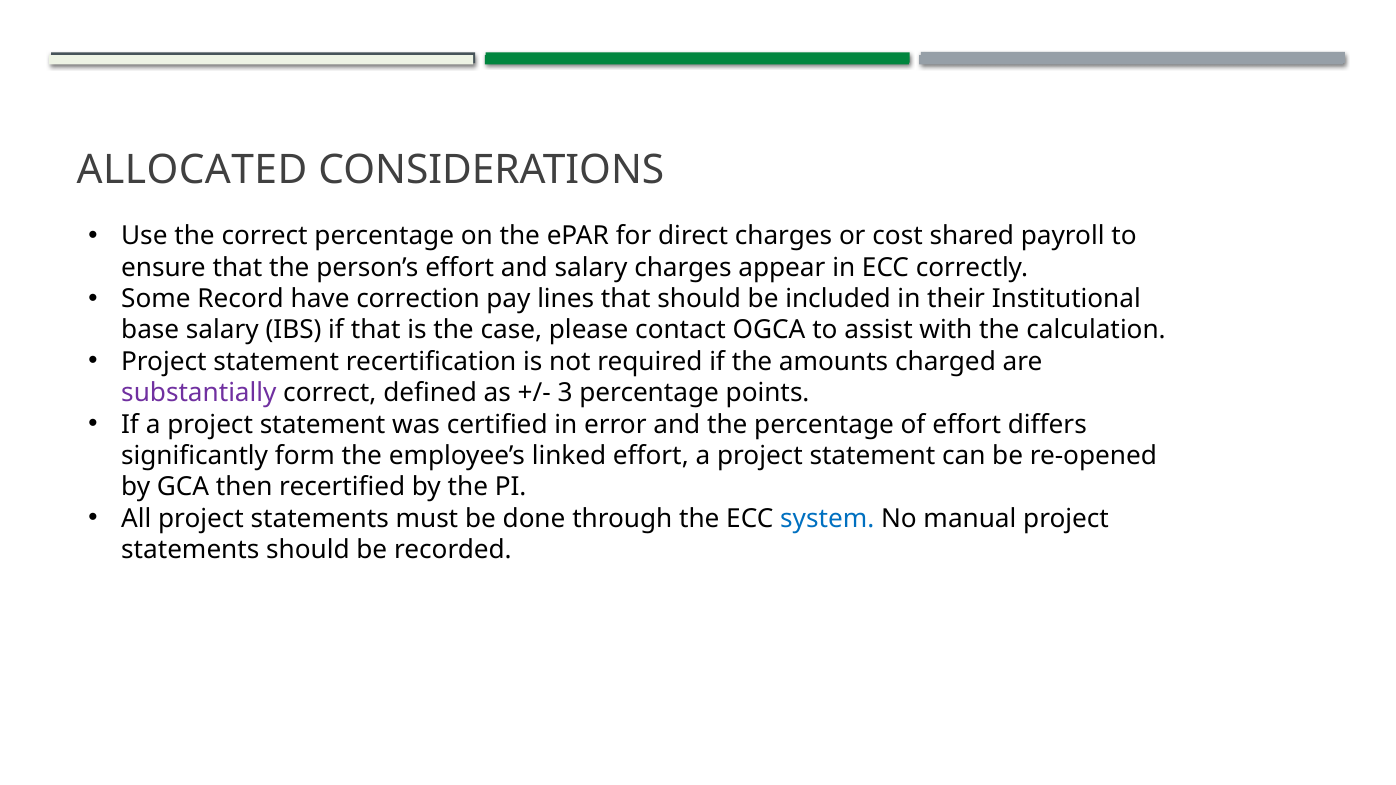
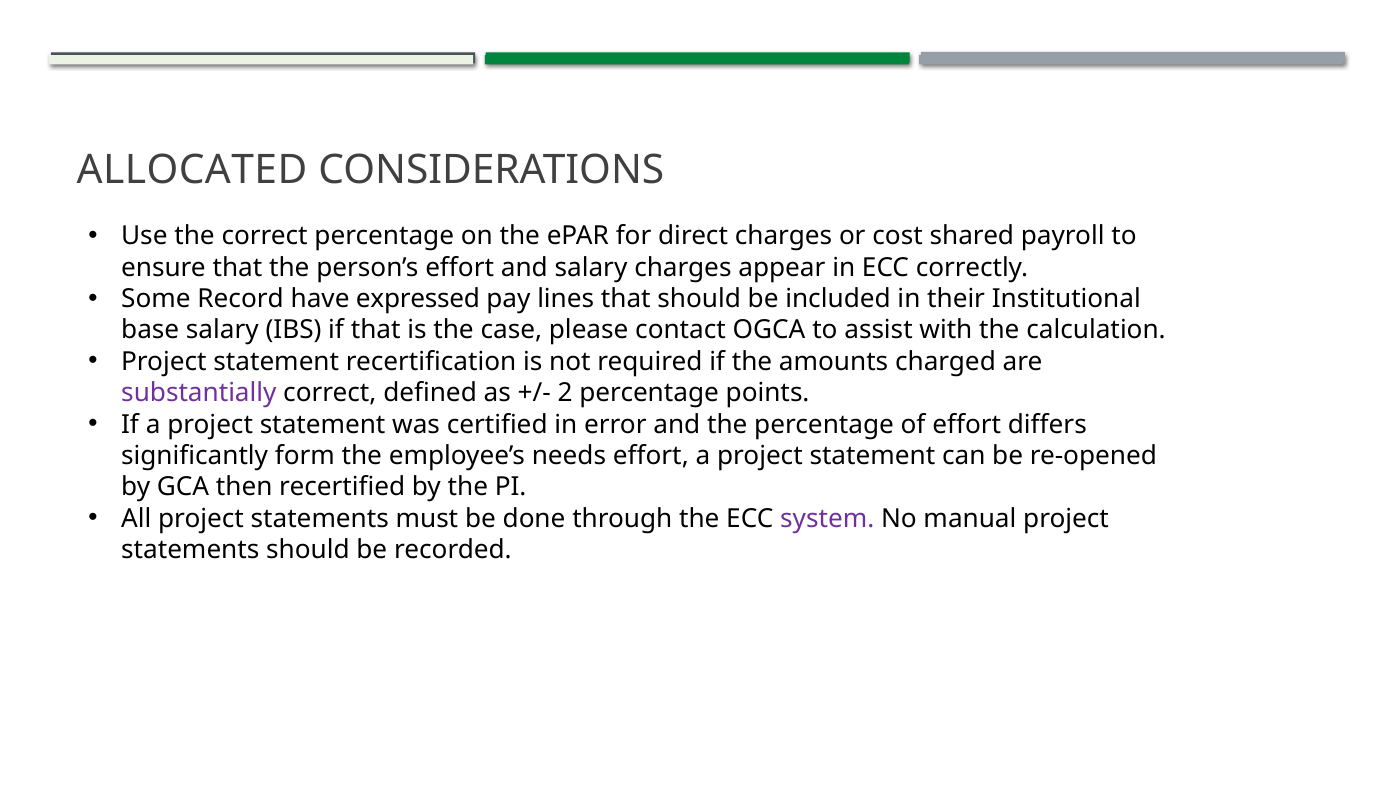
correction: correction -> expressed (418, 299)
3: 3 -> 2 (565, 393)
linked: linked -> needs (569, 456)
system colour: blue -> purple (827, 519)
